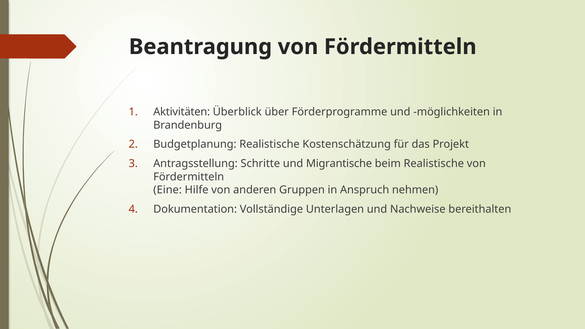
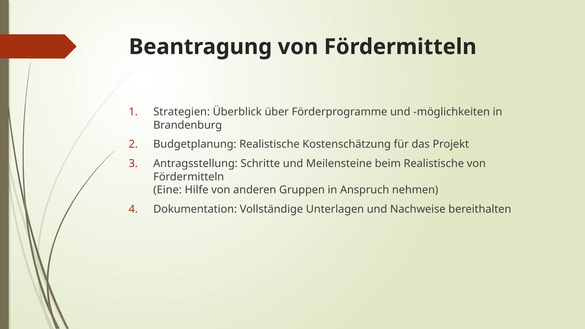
Aktivitäten: Aktivitäten -> Strategien (182, 112)
Migrantische: Migrantische -> Meilensteine (339, 164)
